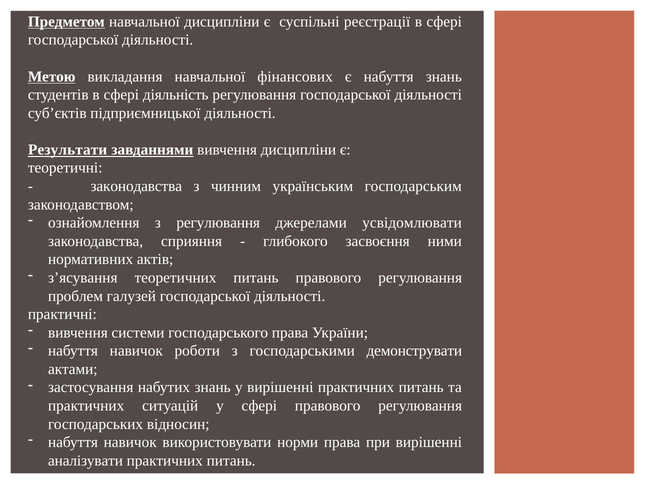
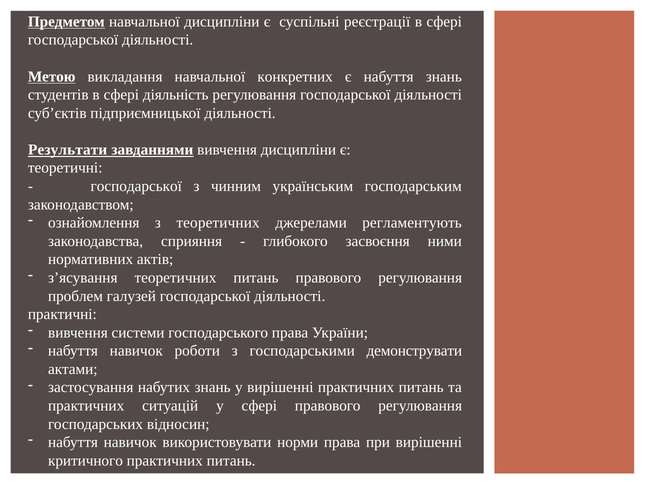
фінансових: фінансових -> конкретних (295, 76)
законодавства: законодавства -> господарської (136, 186)
з регулювання: регулювання -> теоретичних (218, 223)
усвідомлювати: усвідомлювати -> регламентують (412, 223)
аналізувати: аналізувати -> критичного (85, 460)
